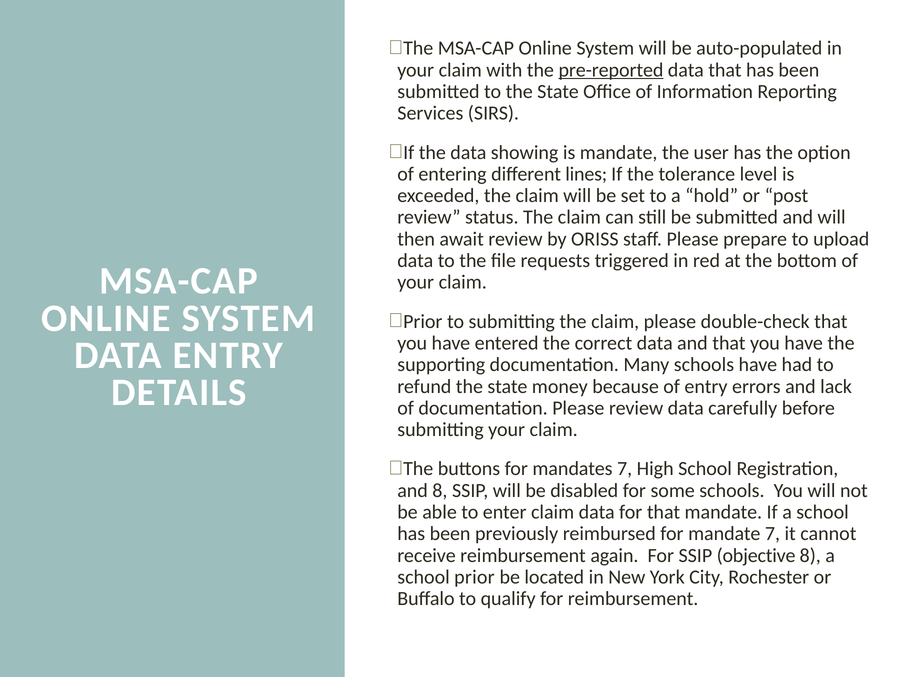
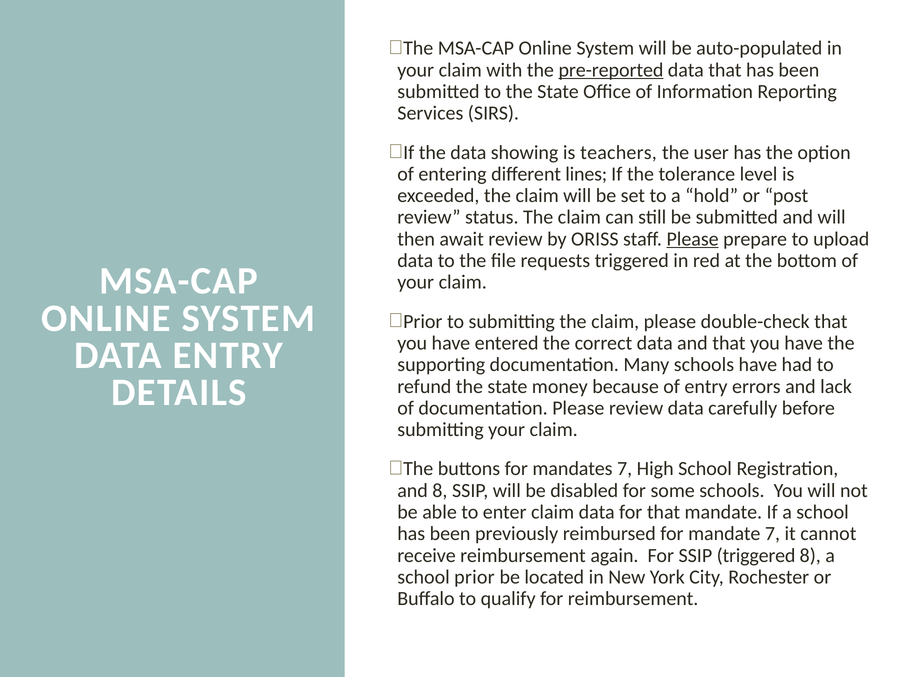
is mandate: mandate -> teachers (619, 152)
Please underline: none -> present (693, 239)
SSIP objective: objective -> triggered (756, 556)
